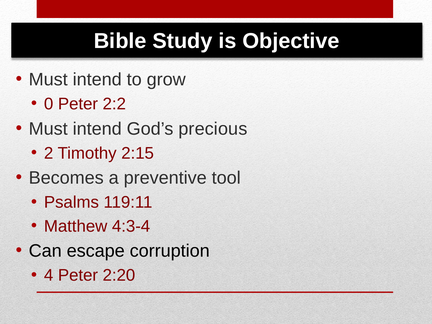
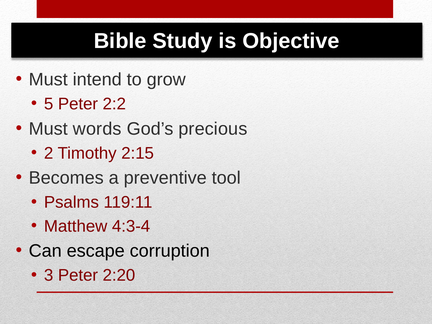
0: 0 -> 5 (49, 104)
intend: intend -> words (97, 129)
4: 4 -> 3 (49, 275)
